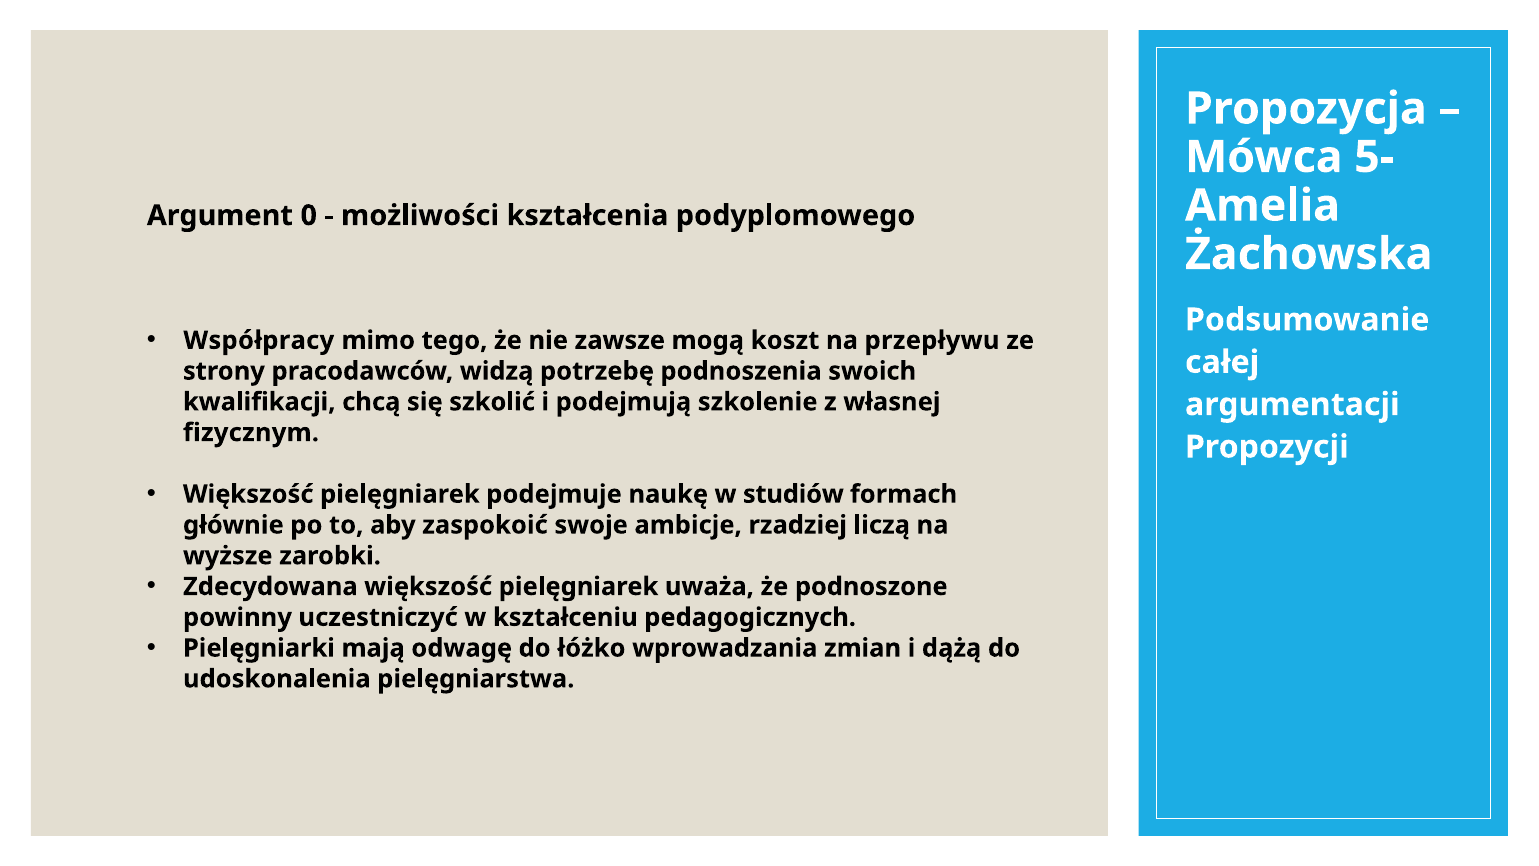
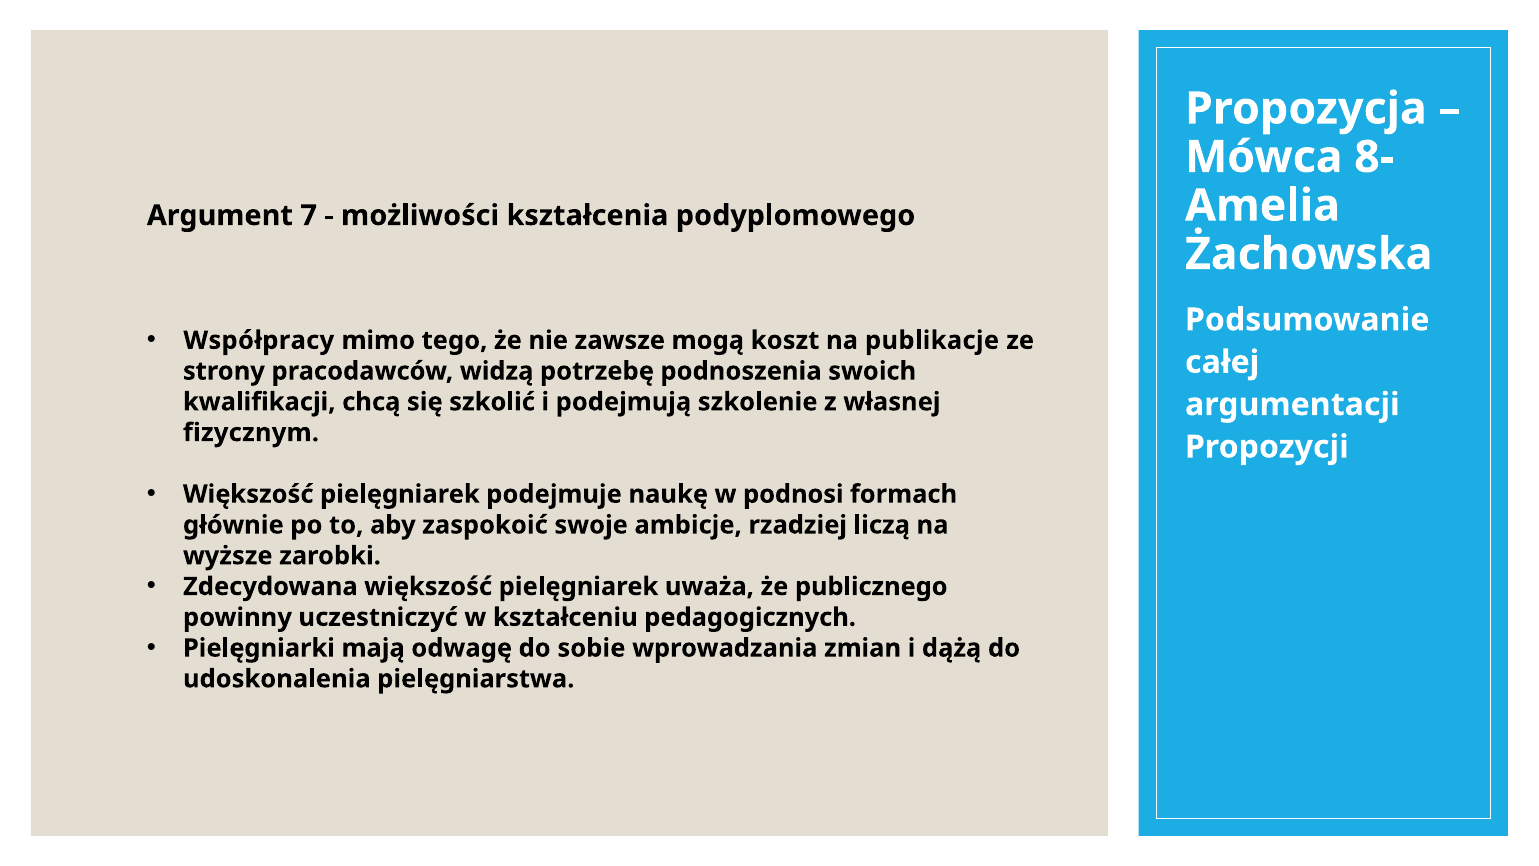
5-: 5- -> 8- (1374, 157)
0: 0 -> 7 (309, 215)
przepływu: przepływu -> publikacje (932, 340)
studiów: studiów -> podnosi (793, 494)
podnoszone: podnoszone -> publicznego (871, 586)
łóżko: łóżko -> sobie (591, 648)
